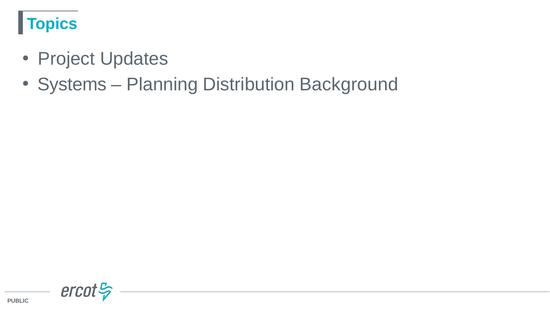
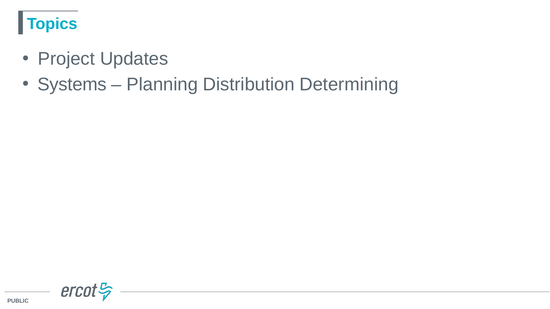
Background: Background -> Determining (349, 85)
